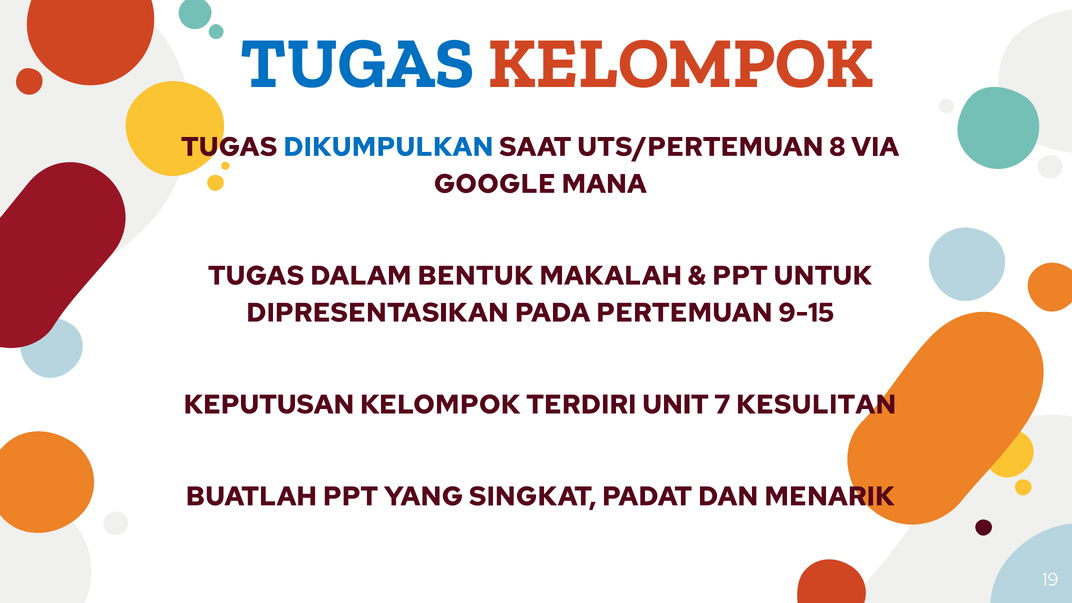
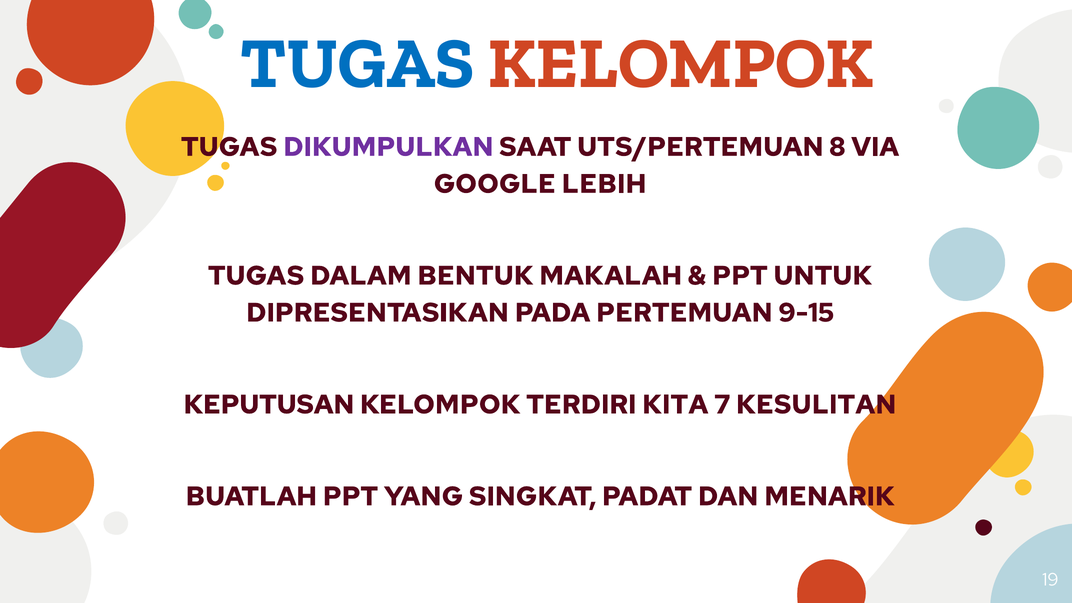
DIKUMPULKAN colour: blue -> purple (388, 147)
MANA: MANA -> LEBIH (604, 184)
UNIT: UNIT -> KITA (675, 405)
